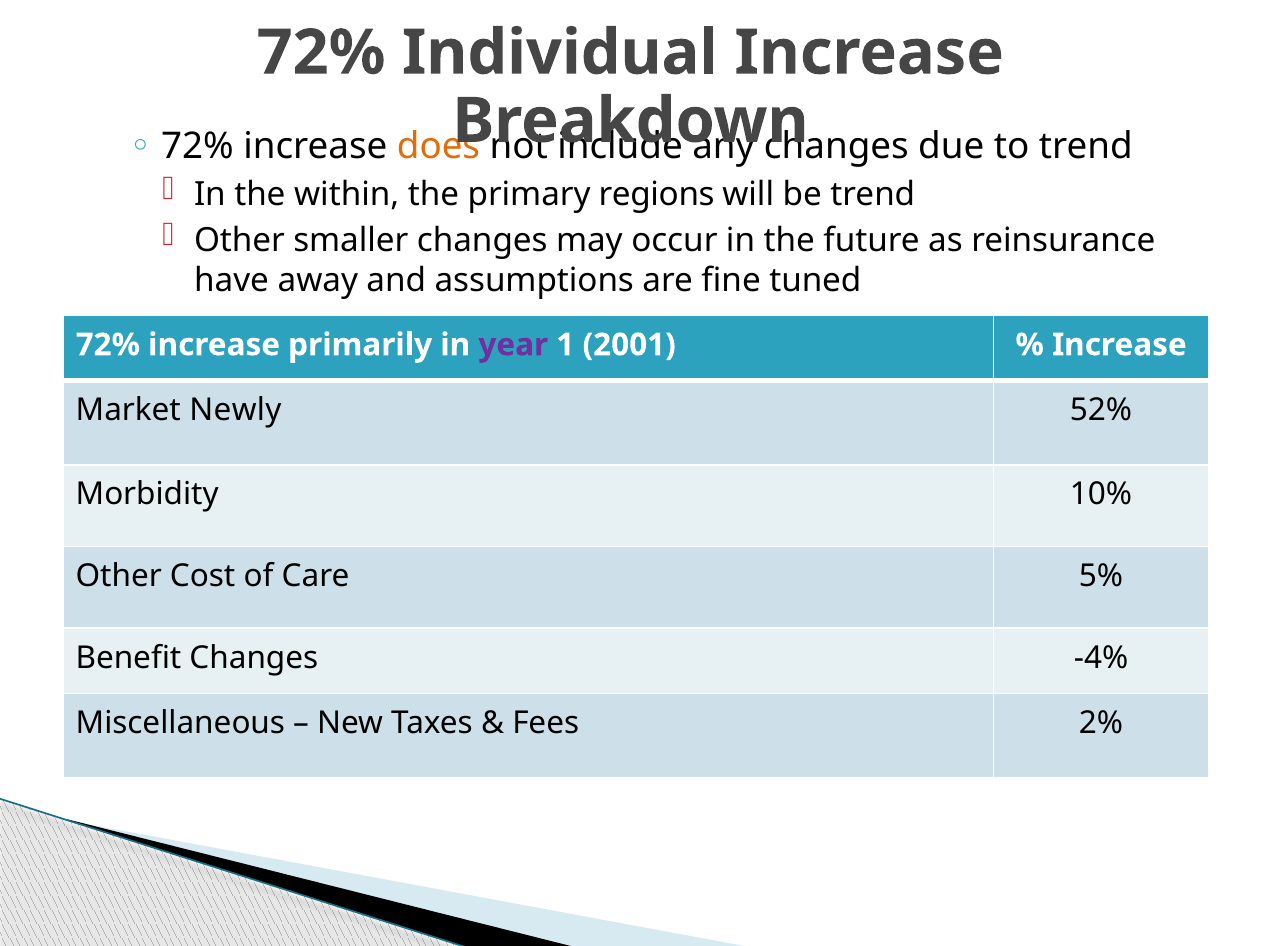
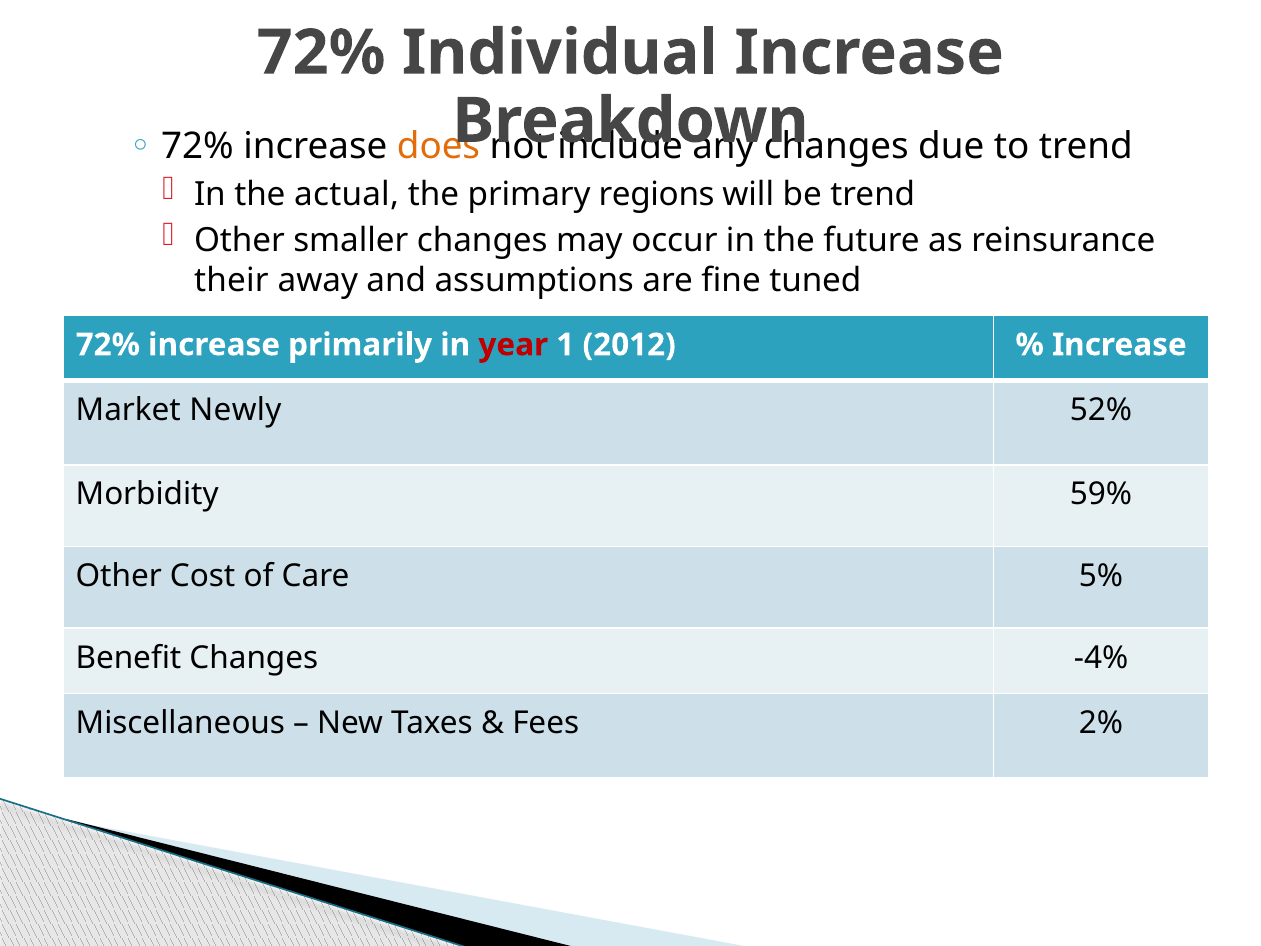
within: within -> actual (347, 194)
have: have -> their (231, 280)
year colour: purple -> red (513, 345)
2001: 2001 -> 2012 (629, 345)
10%: 10% -> 59% (1101, 494)
